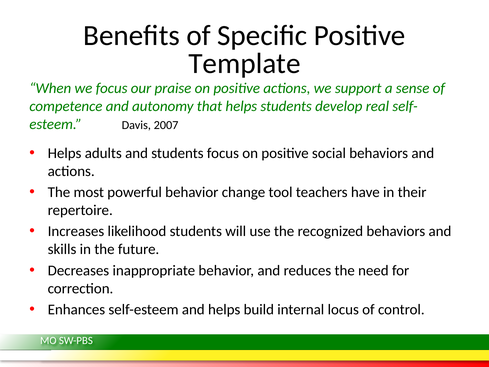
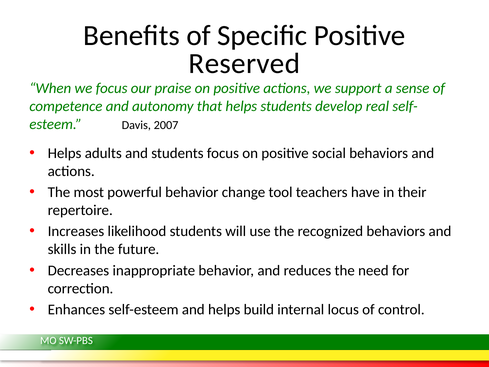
Template: Template -> Reserved (244, 64)
